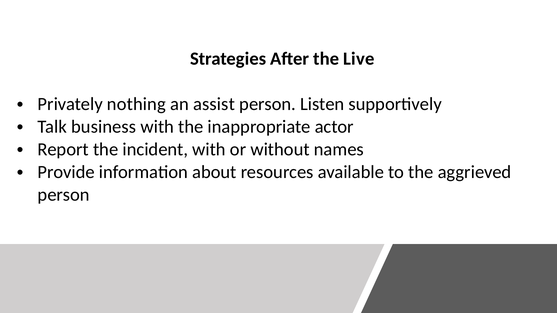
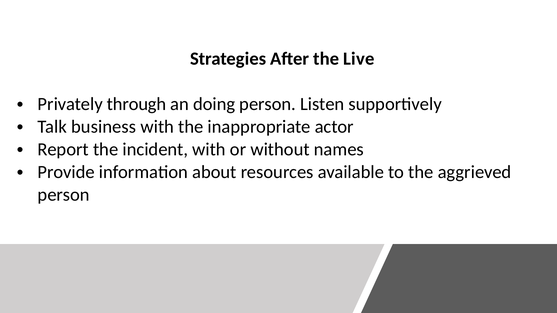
nothing: nothing -> through (137, 104)
assist: assist -> doing (214, 104)
